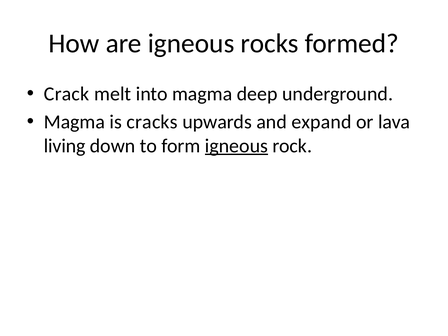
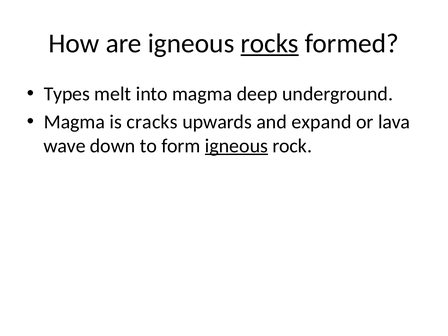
rocks underline: none -> present (270, 43)
Crack: Crack -> Types (67, 94)
living: living -> wave (65, 146)
